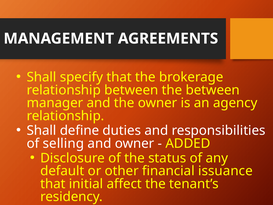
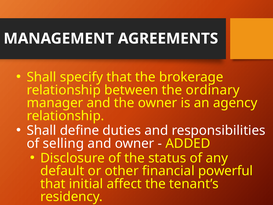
the between: between -> ordinary (213, 90)
issuance: issuance -> powerful (226, 171)
